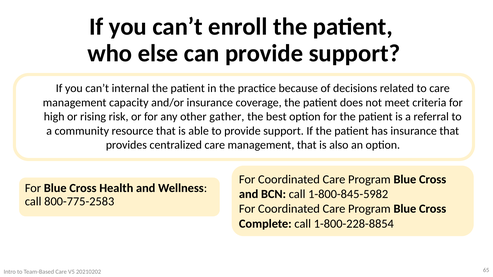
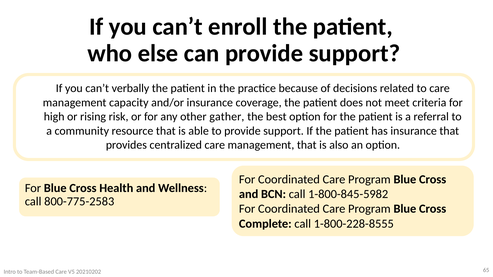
internal: internal -> verbally (130, 89)
1-800-228-8854: 1-800-228-8854 -> 1-800-228-8555 (354, 224)
